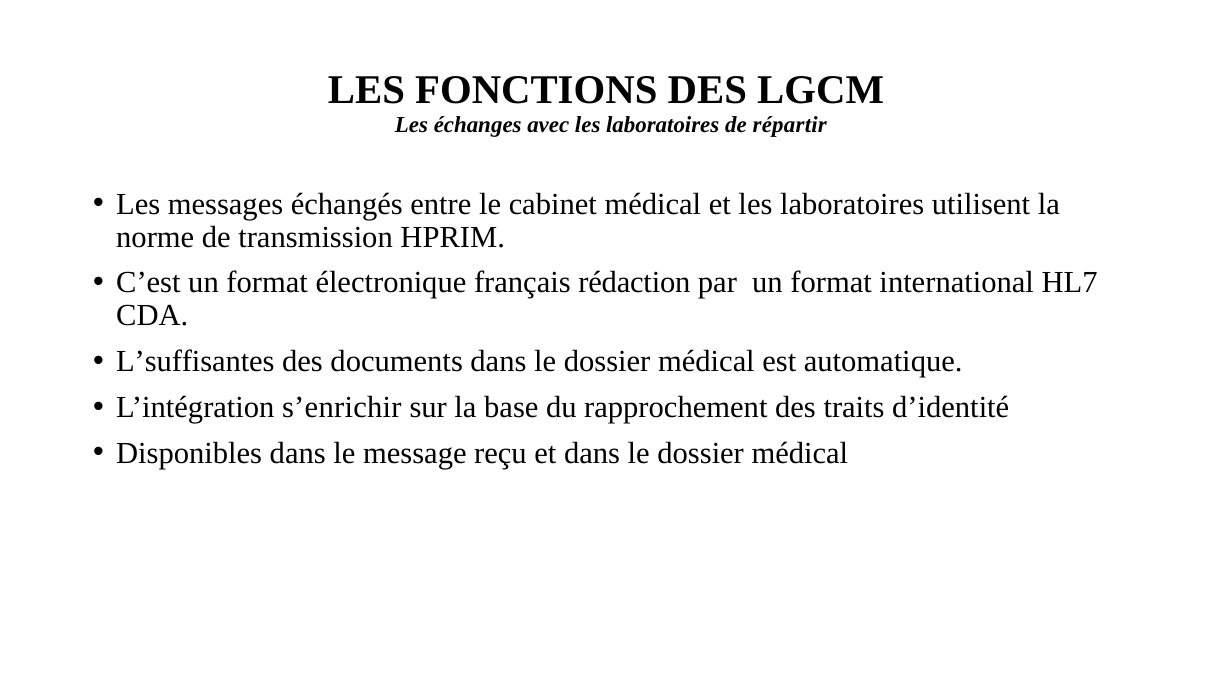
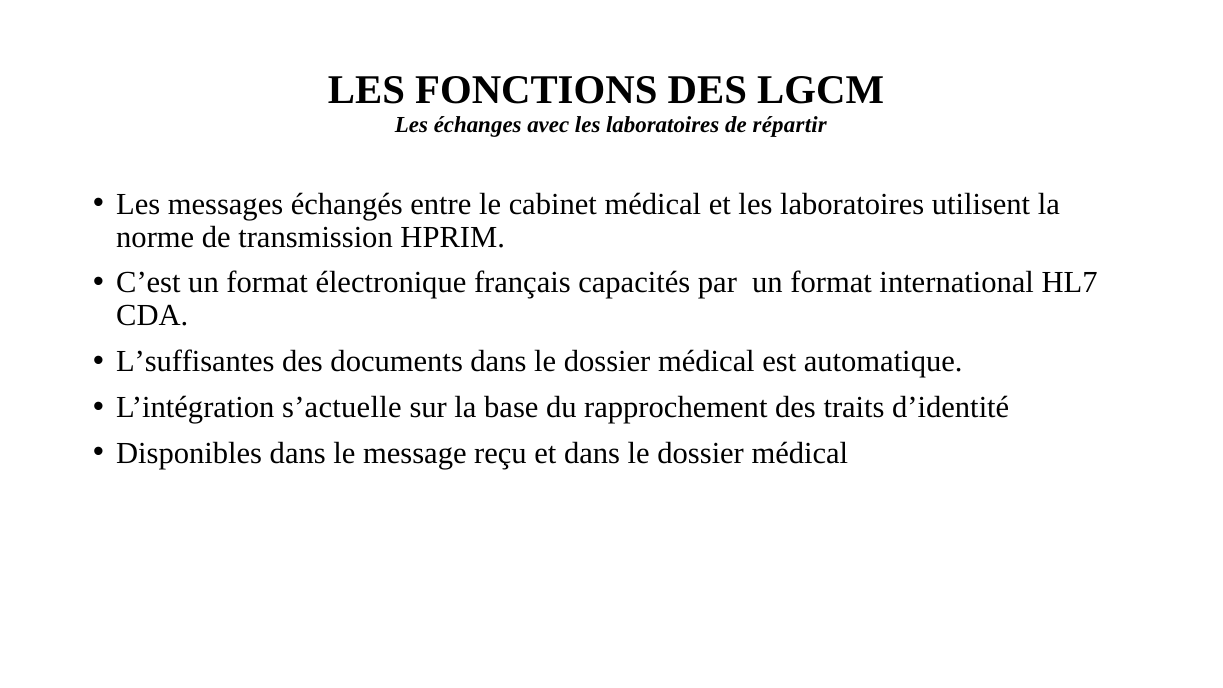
rédaction: rédaction -> capacités (634, 283)
s’enrichir: s’enrichir -> s’actuelle (342, 407)
